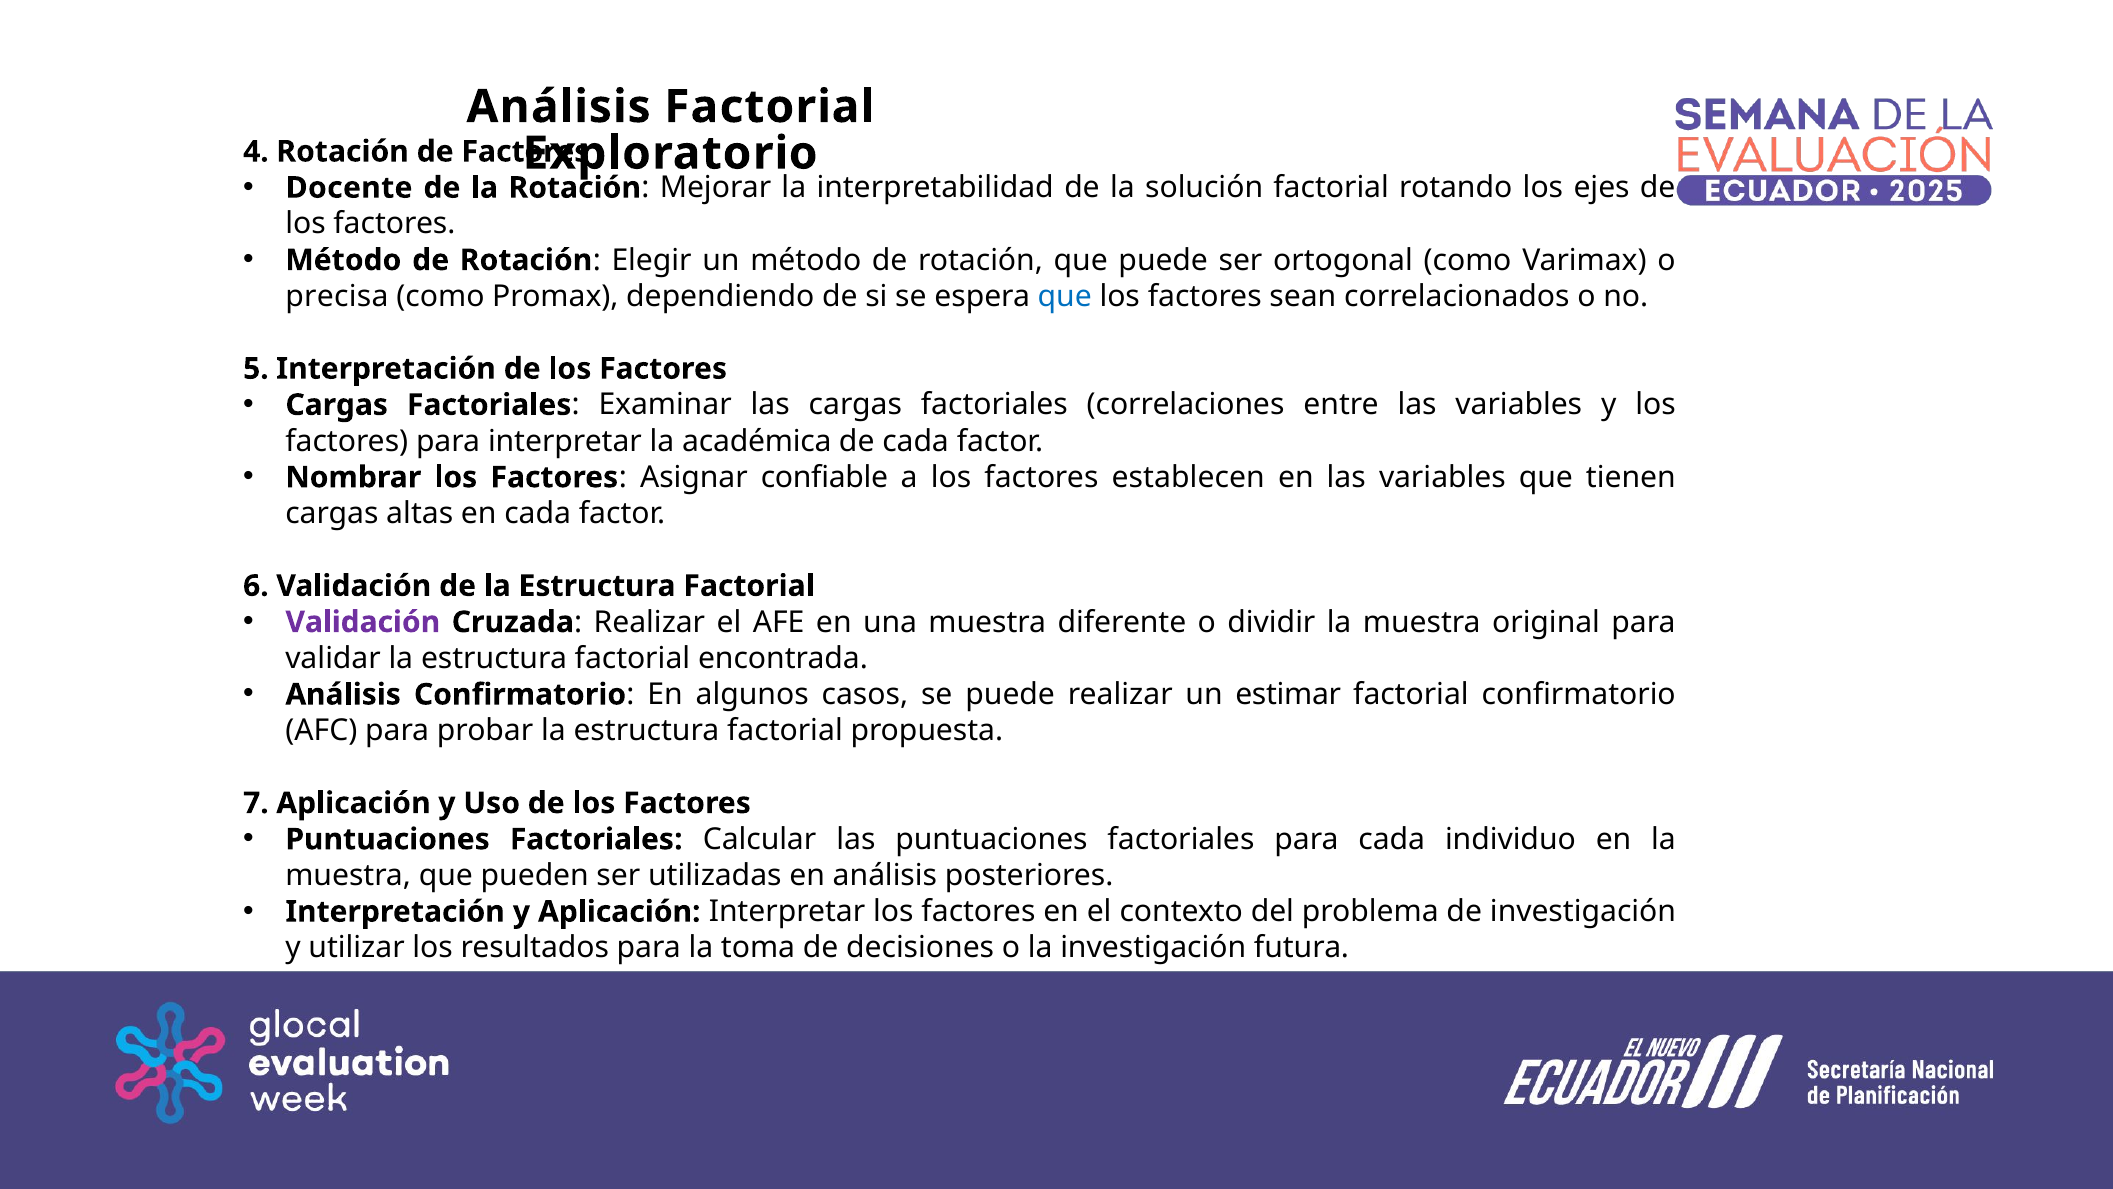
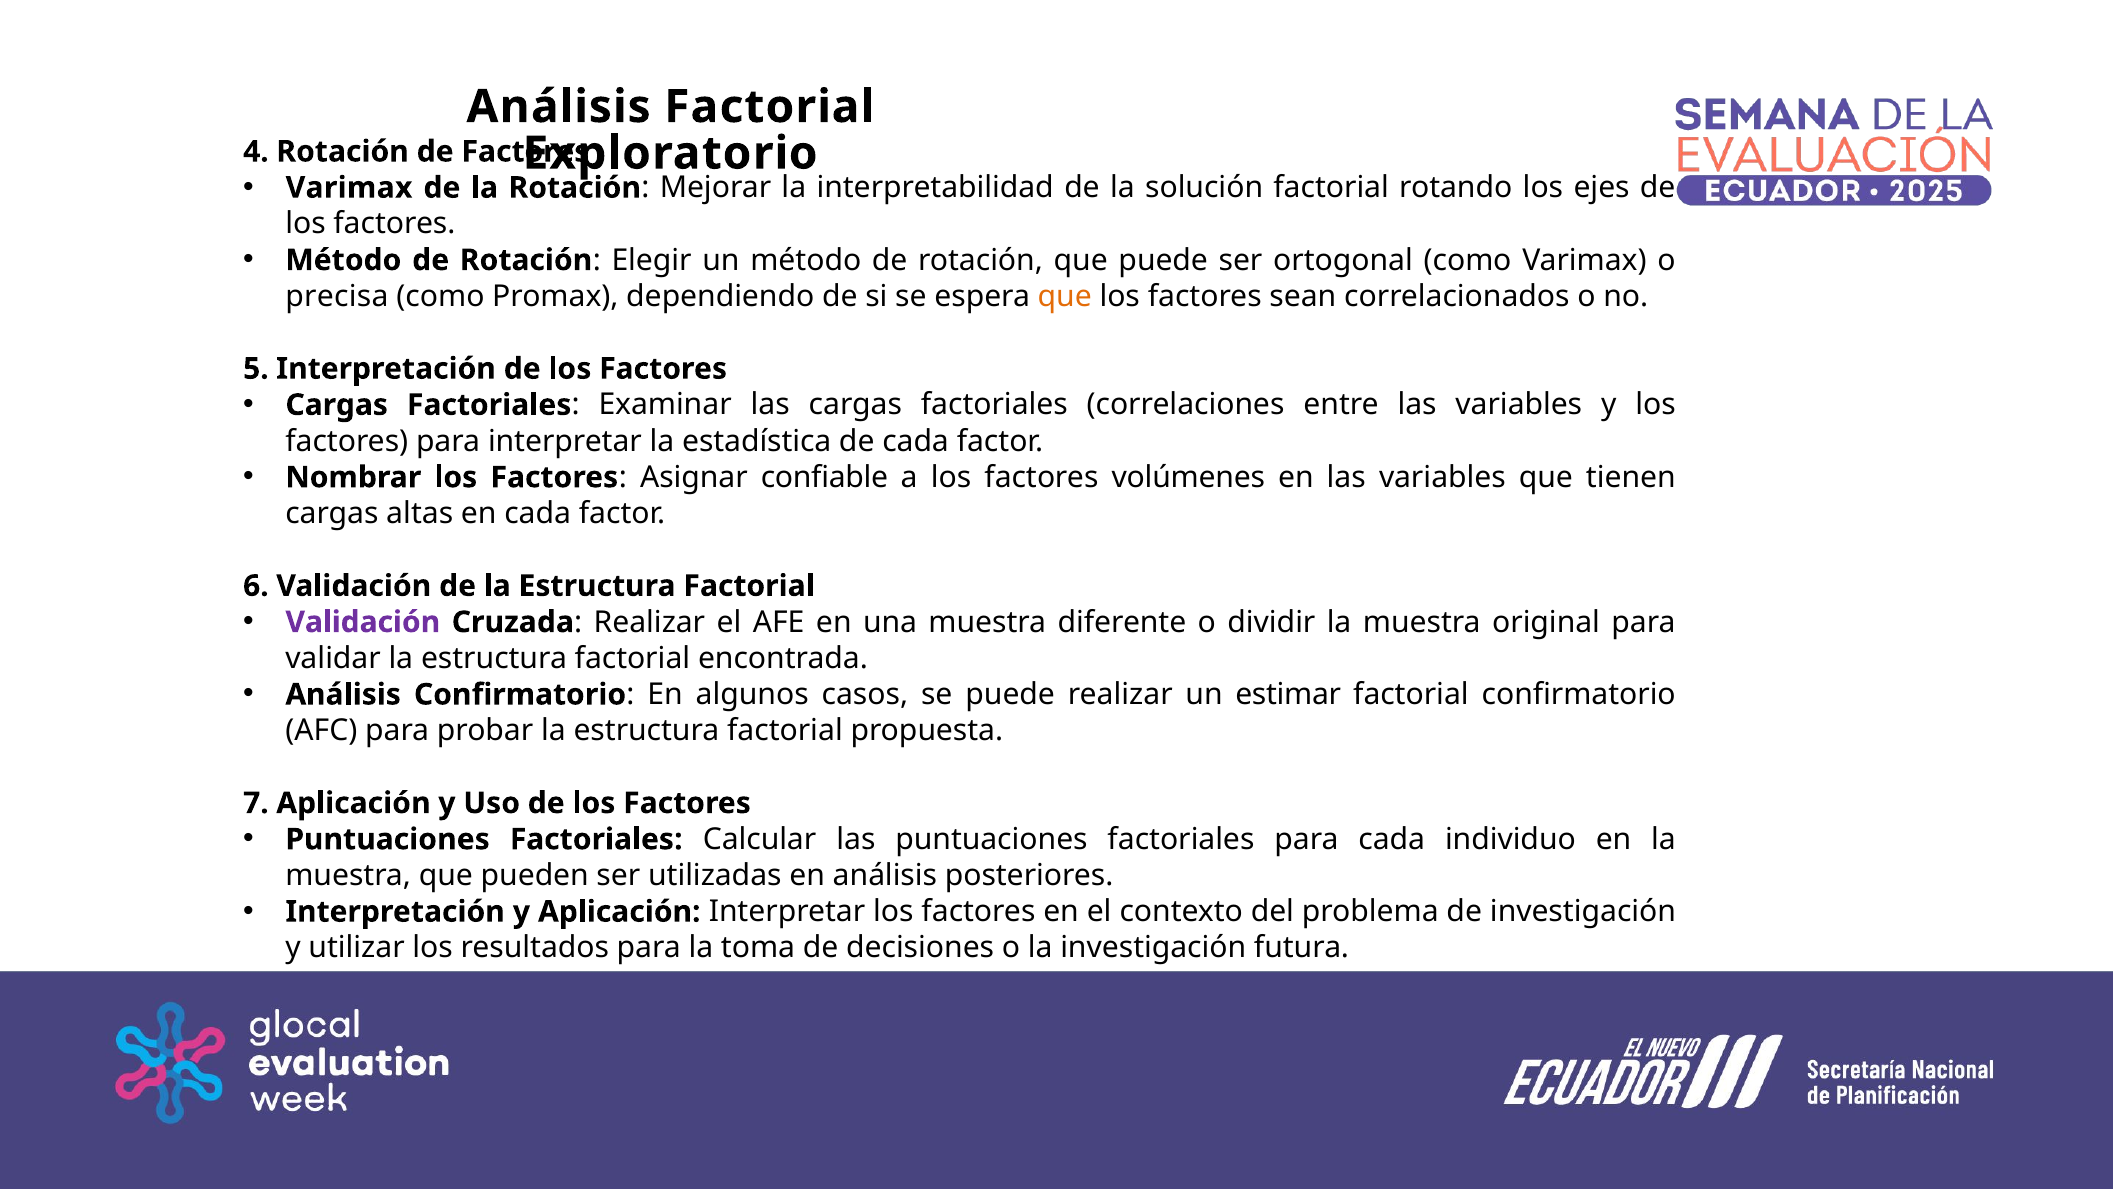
Docente: Docente -> Varimax (349, 188)
que colour: blue -> orange (1065, 296)
académica: académica -> estadística (757, 441)
establecen: establecen -> volúmenes (1188, 477)
